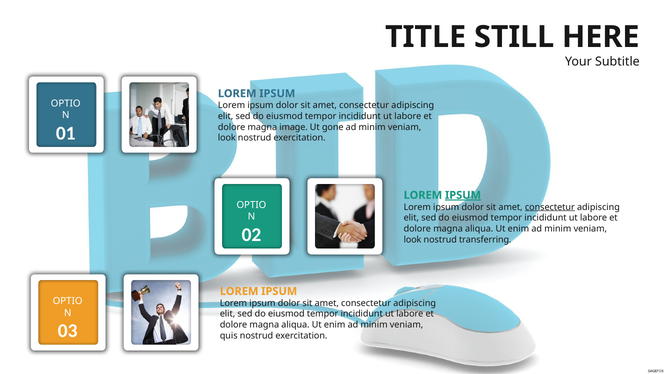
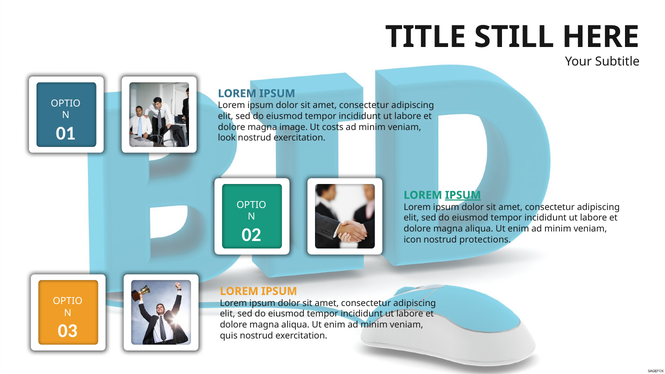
gone: gone -> costs (333, 127)
consectetur underline: present -> none (550, 207)
look: look -> icon (412, 240)
transferring: transferring -> protections (485, 240)
